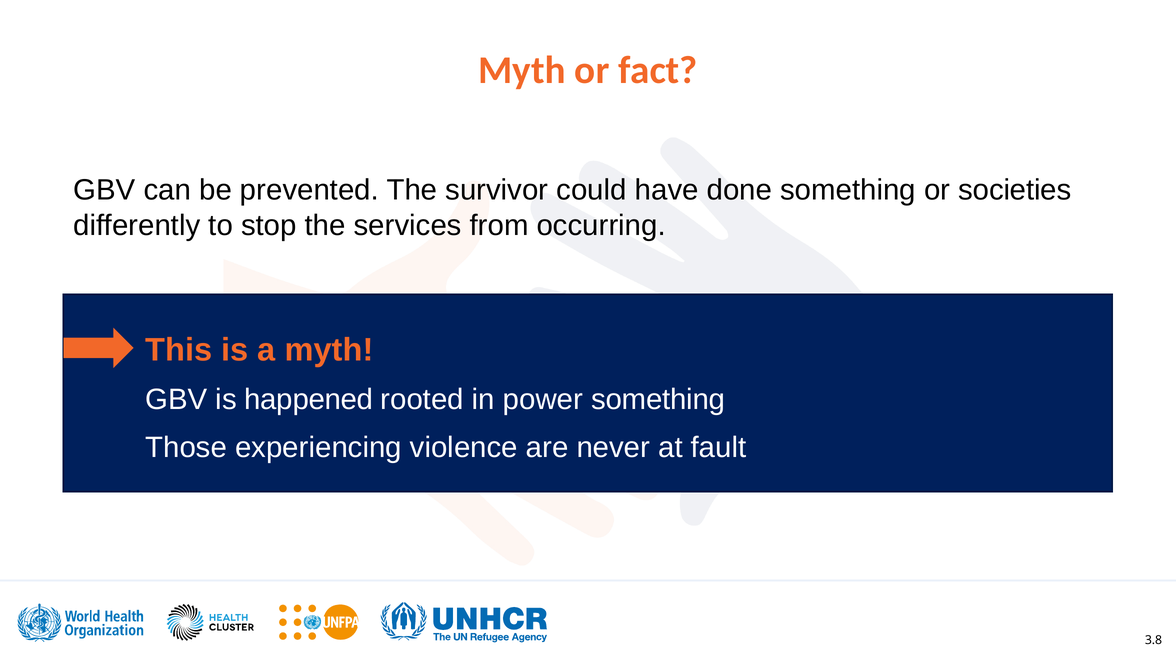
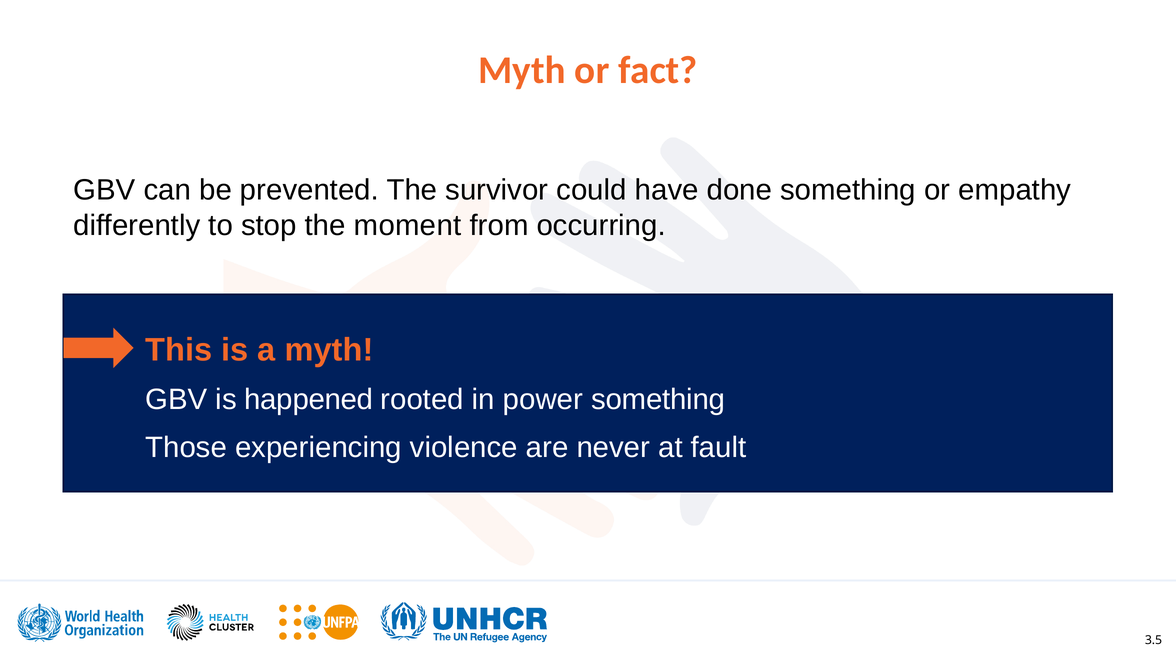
societies: societies -> empathy (1015, 190)
services: services -> moment (408, 225)
3.8: 3.8 -> 3.5 (1153, 640)
